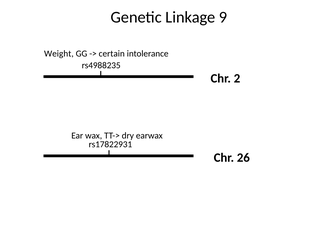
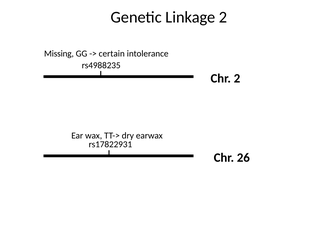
Linkage 9: 9 -> 2 (223, 17)
Weight: Weight -> Missing (59, 53)
